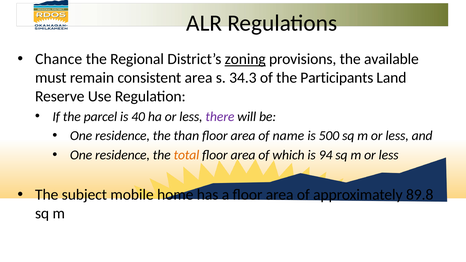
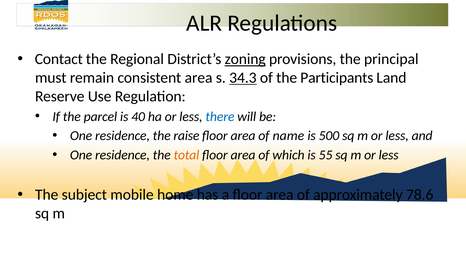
Chance: Chance -> Contact (59, 59)
available: available -> principal (391, 59)
34.3 underline: none -> present (243, 78)
there colour: purple -> blue (220, 117)
than: than -> raise (186, 136)
94: 94 -> 55 (326, 155)
89.8: 89.8 -> 78.6 (420, 195)
